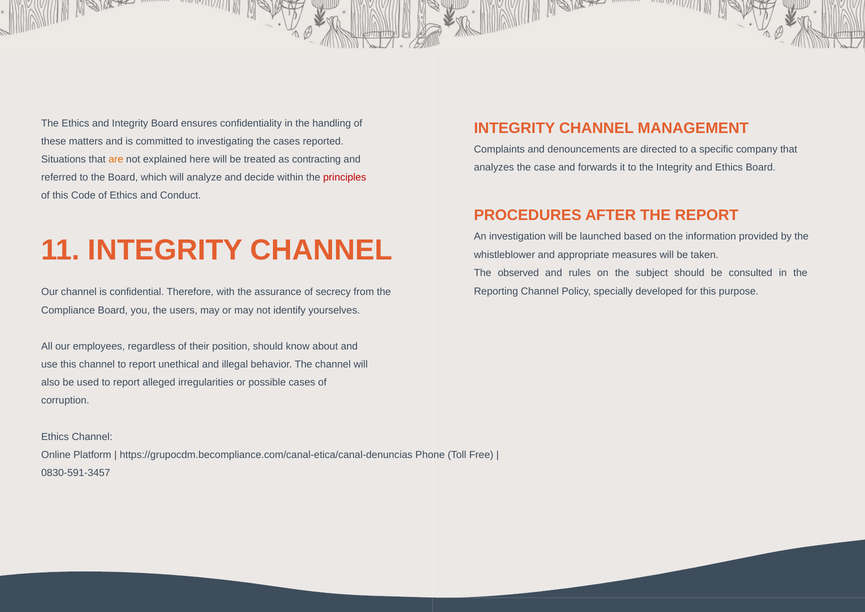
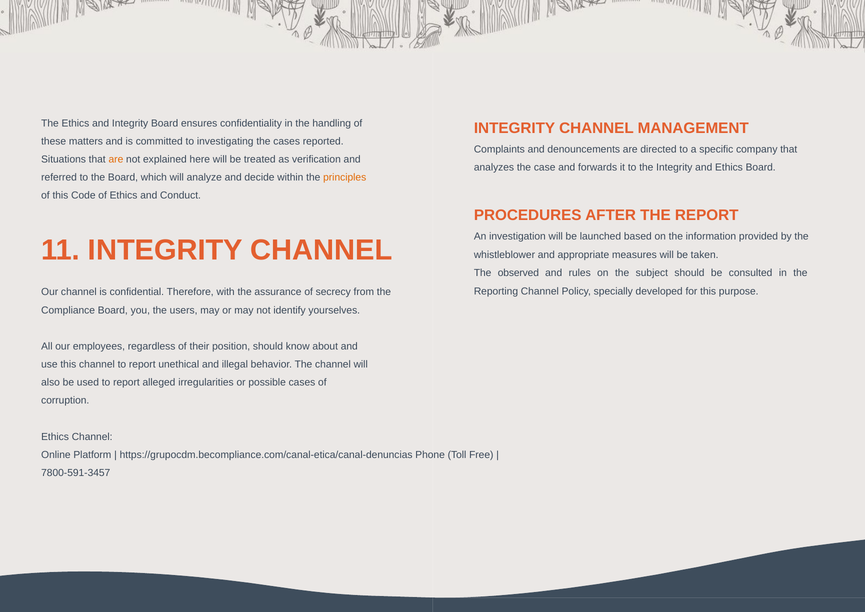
contracting: contracting -> verification (316, 159)
principles colour: red -> orange (345, 178)
0830-591-3457: 0830-591-3457 -> 7800-591-3457 (76, 473)
